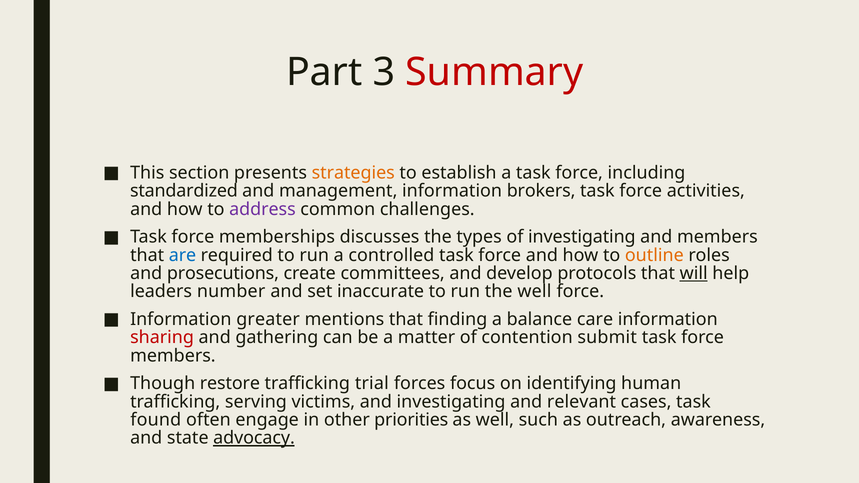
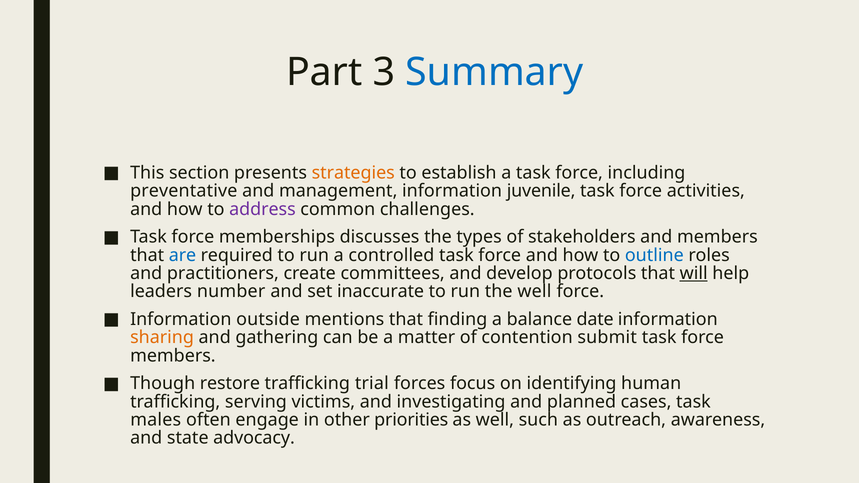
Summary colour: red -> blue (494, 72)
standardized: standardized -> preventative (184, 191)
brokers: brokers -> juvenile (541, 191)
of investigating: investigating -> stakeholders (582, 237)
outline colour: orange -> blue (654, 255)
prosecutions: prosecutions -> practitioners (223, 273)
greater: greater -> outside (268, 319)
care: care -> date (595, 319)
sharing colour: red -> orange (162, 338)
relevant: relevant -> planned (582, 402)
found: found -> males (156, 420)
advocacy underline: present -> none (254, 438)
